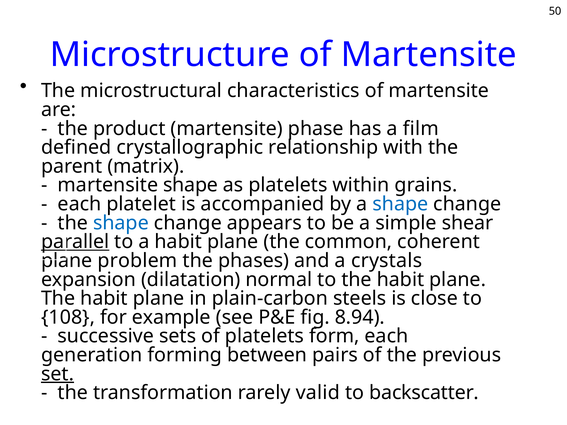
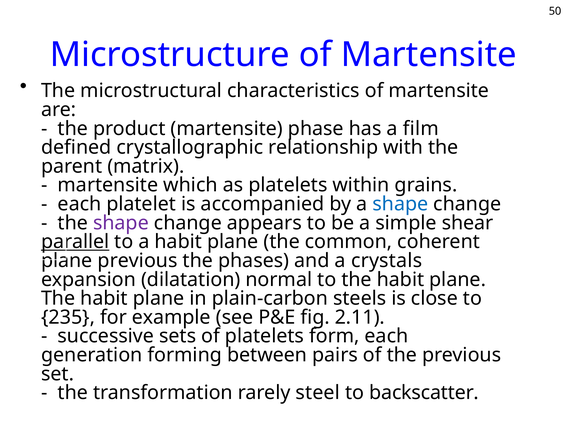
martensite shape: shape -> which (190, 185)
shape colour: blue -> purple (121, 223)
plane problem: problem -> previous (138, 261)
108: 108 -> 235 (68, 317)
8.94: 8.94 -> 2.11 (360, 317)
set underline: present -> none (58, 374)
valid: valid -> steel (318, 393)
